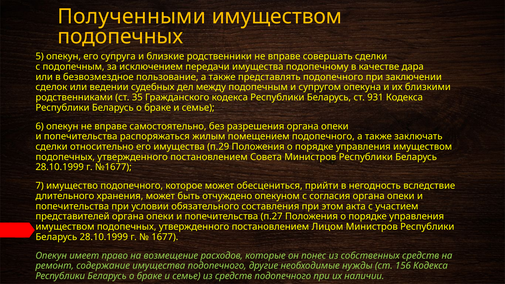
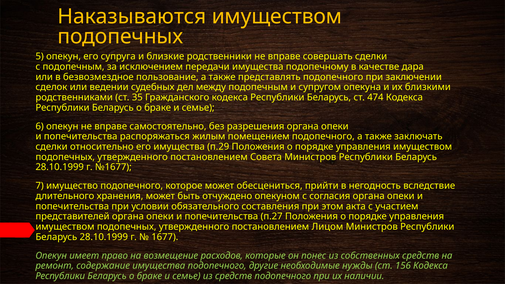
Полученными: Полученными -> Наказываются (132, 16)
931: 931 -> 474 (375, 97)
